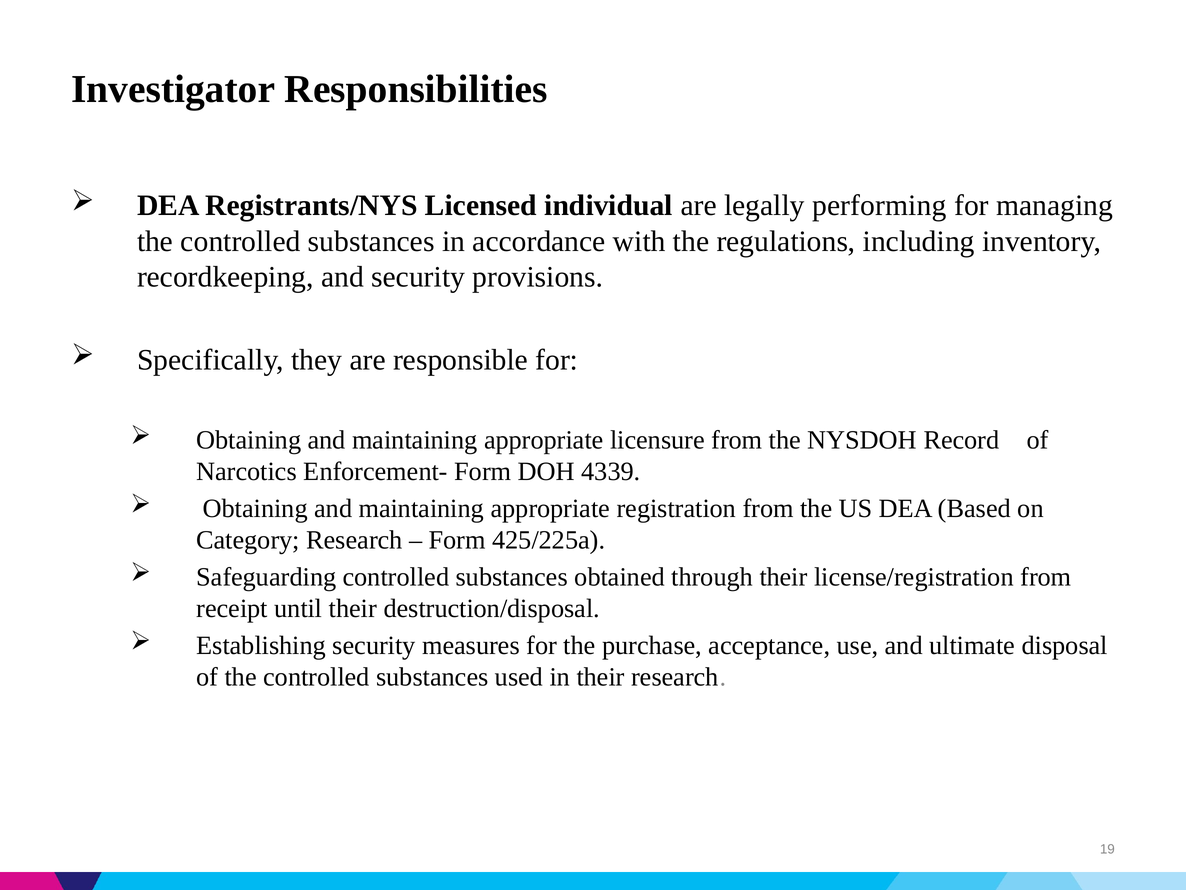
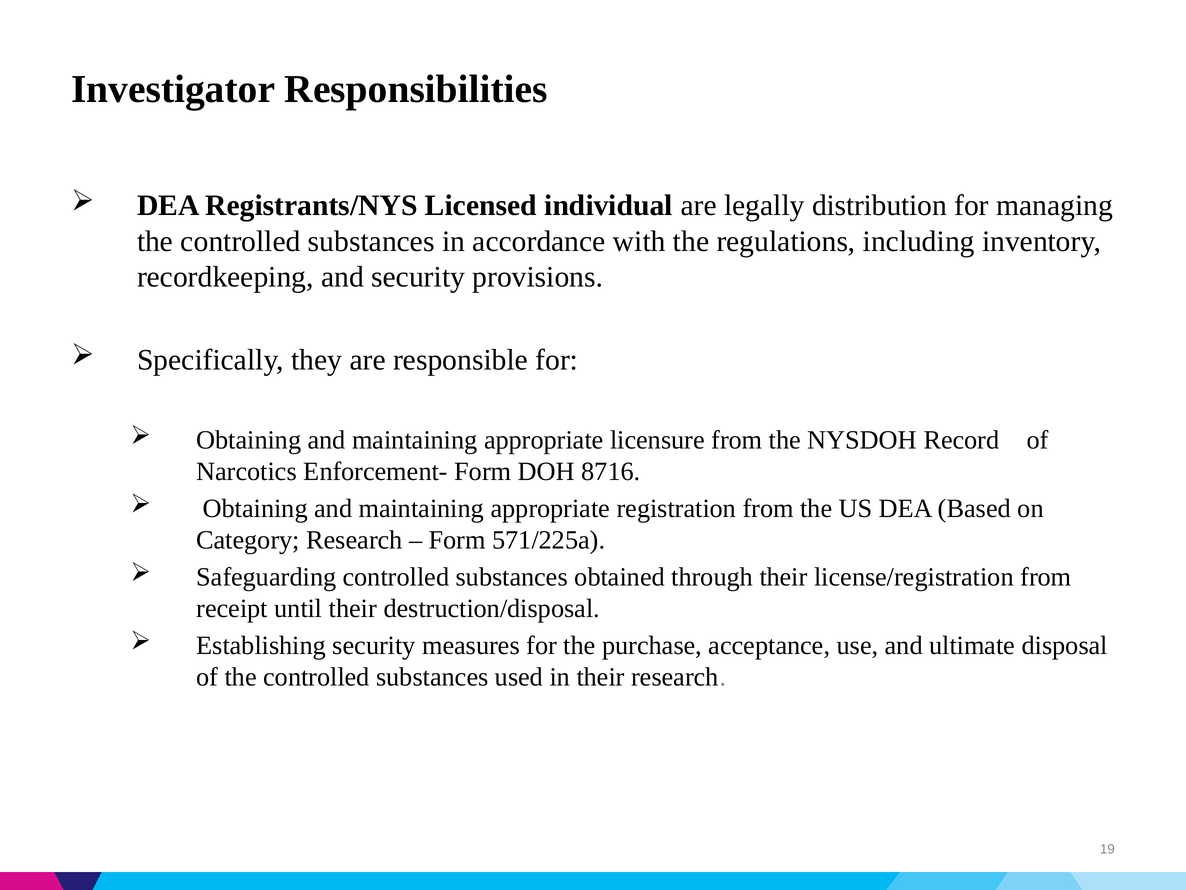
performing: performing -> distribution (879, 206)
4339: 4339 -> 8716 (611, 471)
425/225a: 425/225a -> 571/225a (549, 540)
